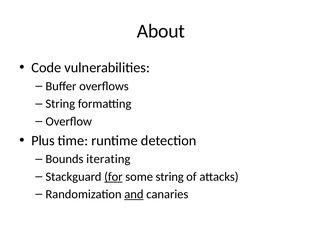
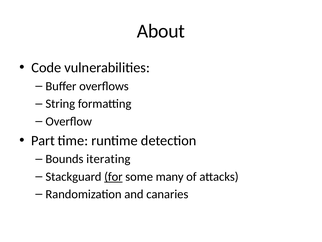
Plus: Plus -> Part (43, 140)
some string: string -> many (170, 176)
and underline: present -> none (134, 194)
